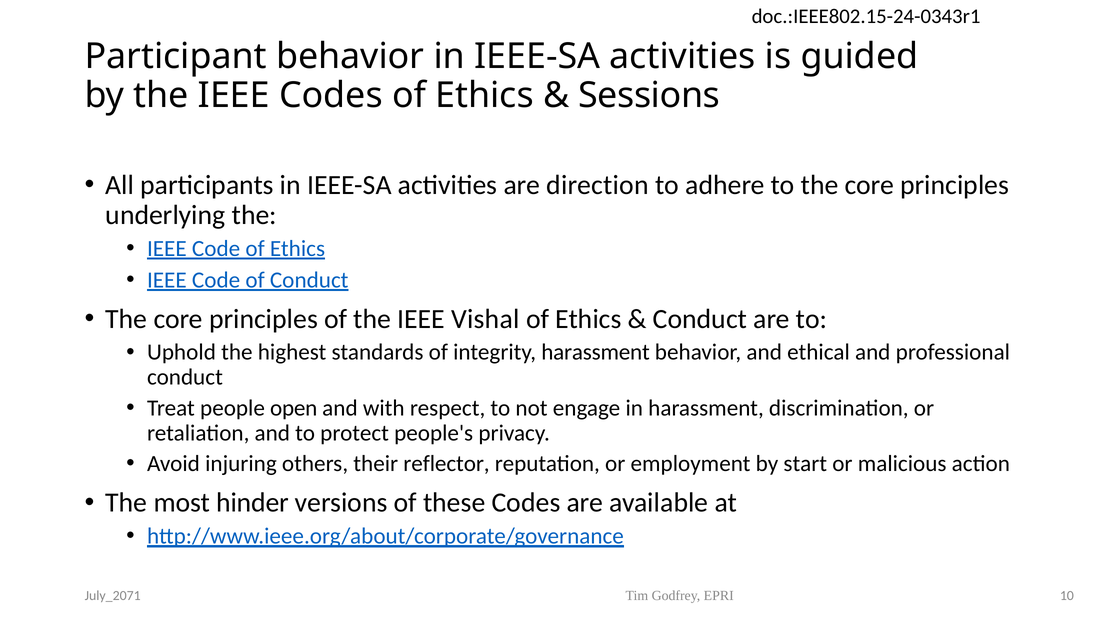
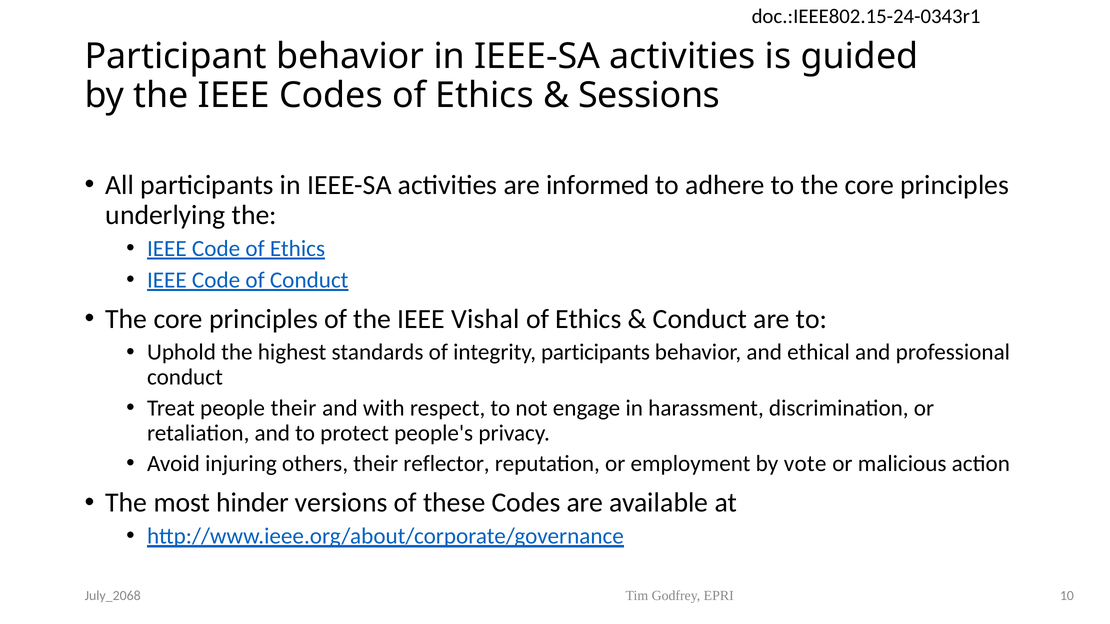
direction: direction -> informed (598, 185)
integrity harassment: harassment -> participants (596, 352)
people open: open -> their (293, 408)
start: start -> vote (805, 464)
July_2071: July_2071 -> July_2068 (113, 596)
